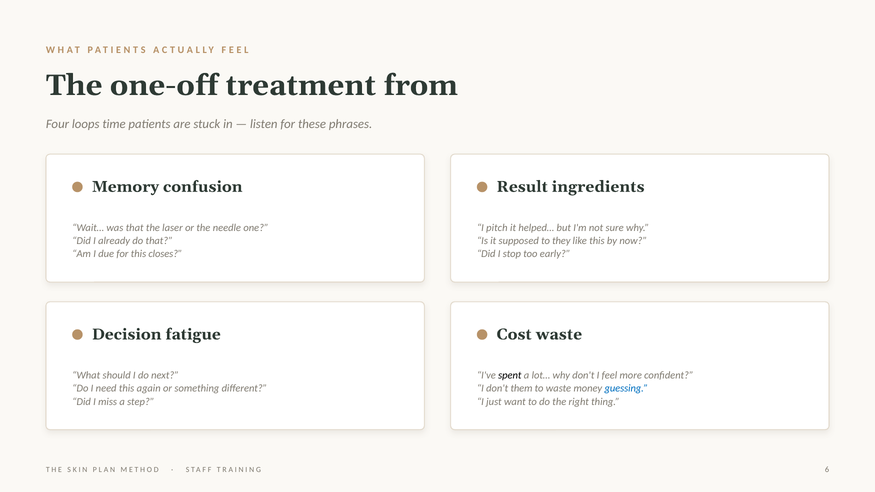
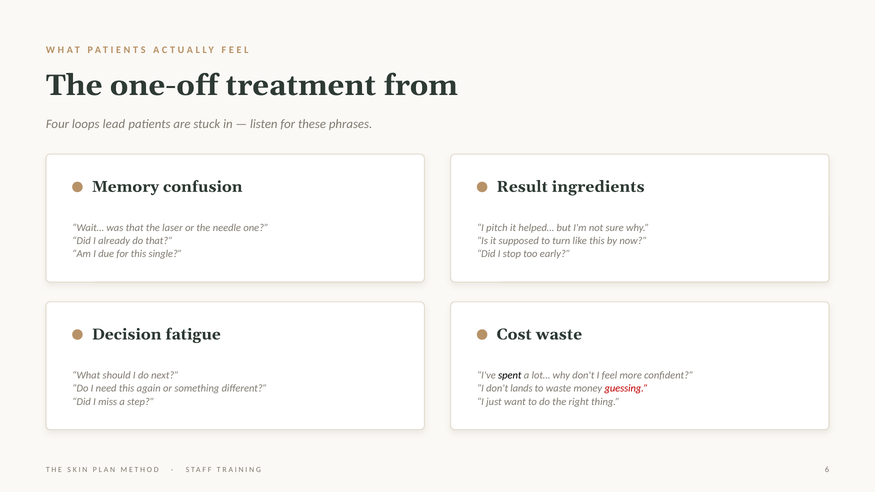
time: time -> lead (114, 124)
they: they -> turn (561, 241)
closes: closes -> single (165, 254)
them: them -> lands (521, 389)
guessing colour: blue -> red (626, 389)
